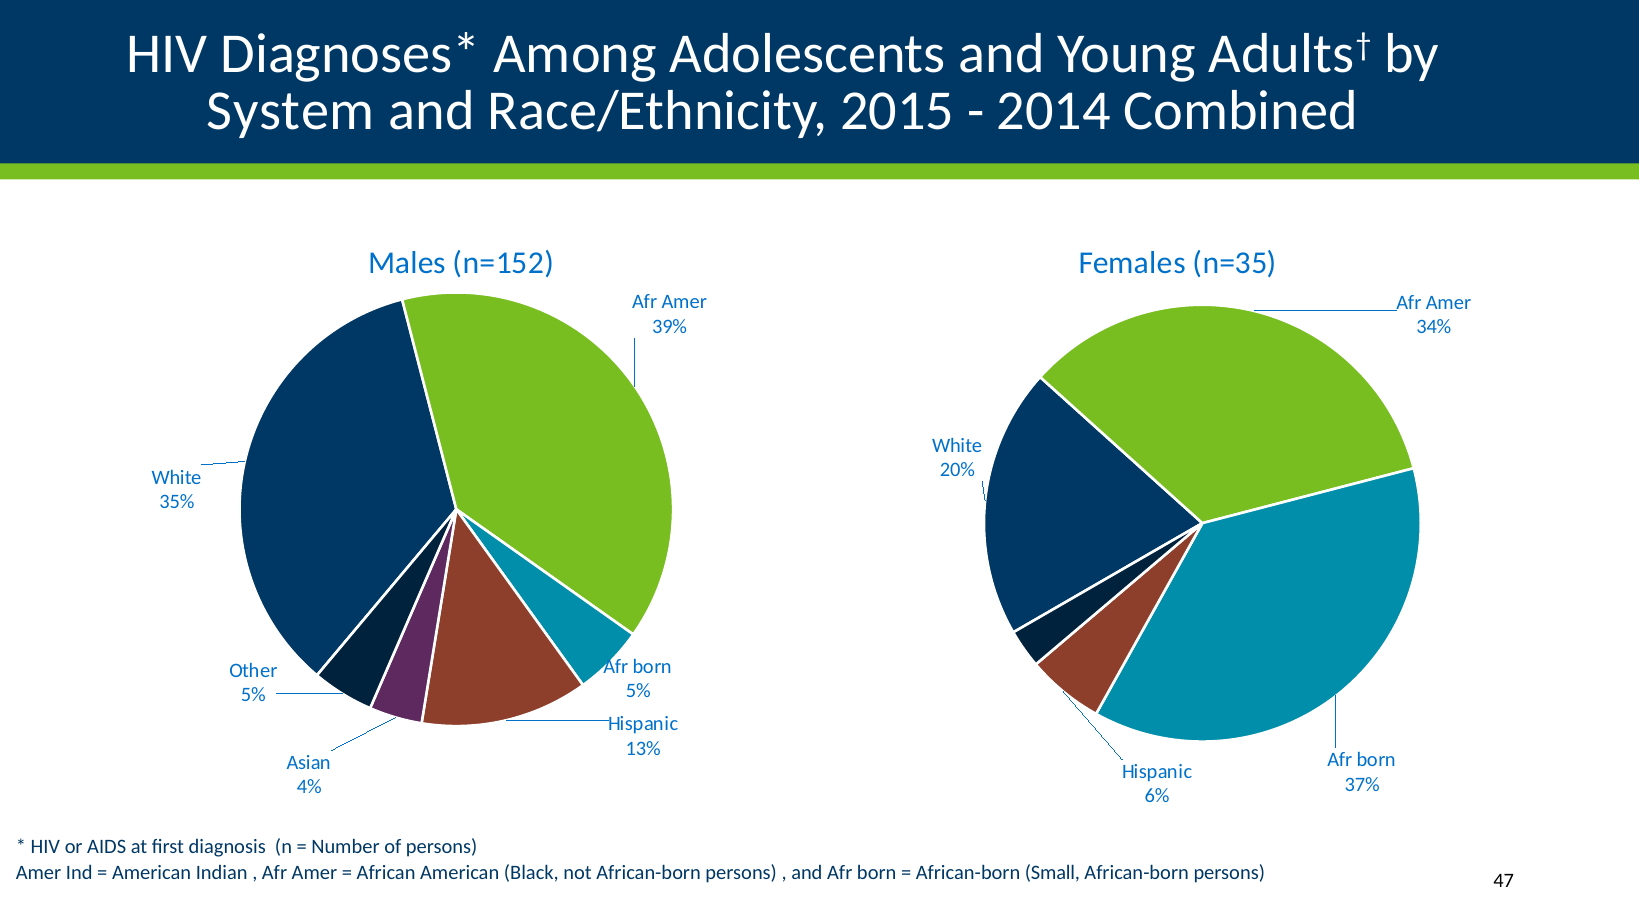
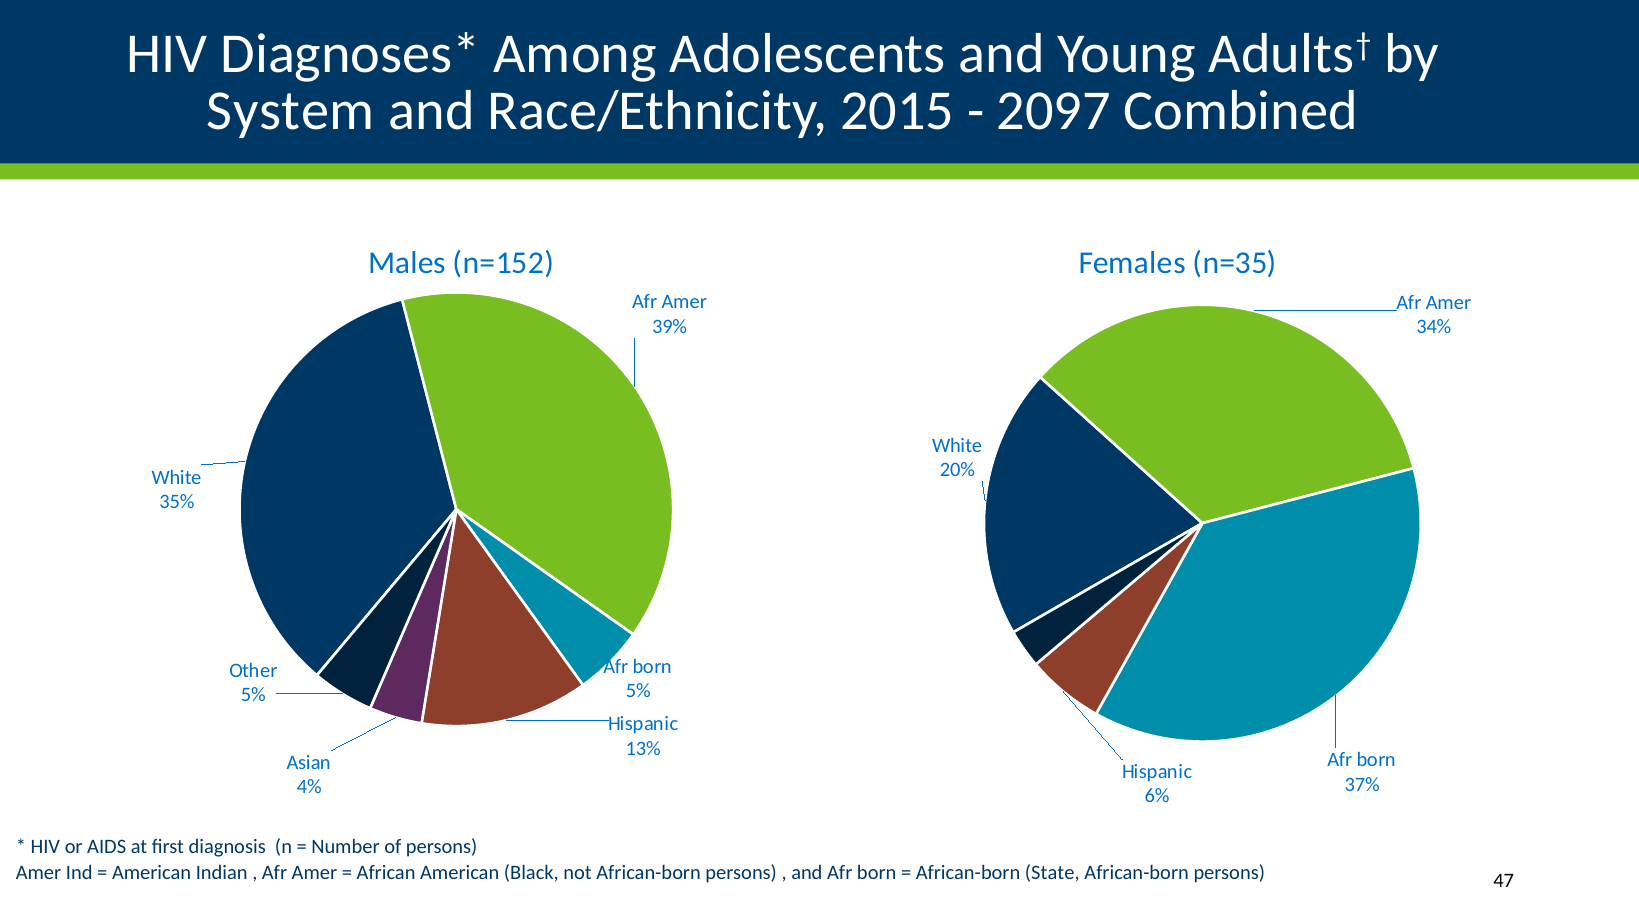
2014: 2014 -> 2097 (1054, 111)
Small: Small -> State (1052, 873)
